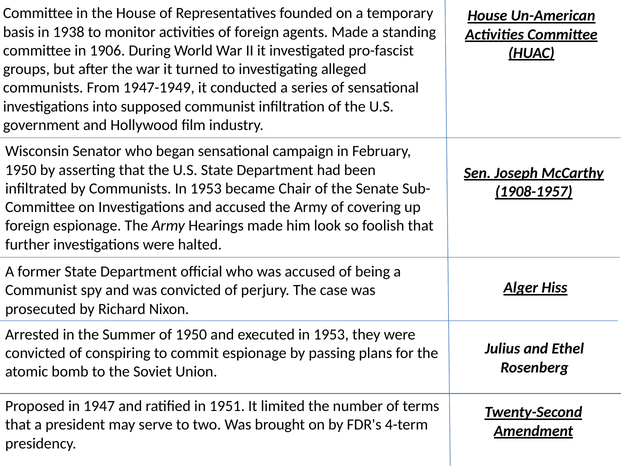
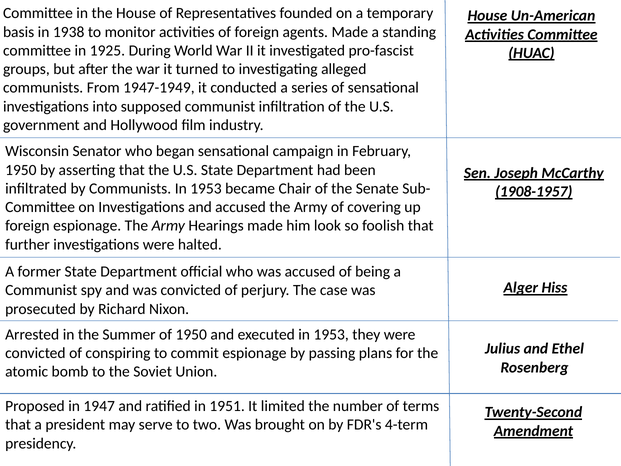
1906: 1906 -> 1925 (107, 51)
